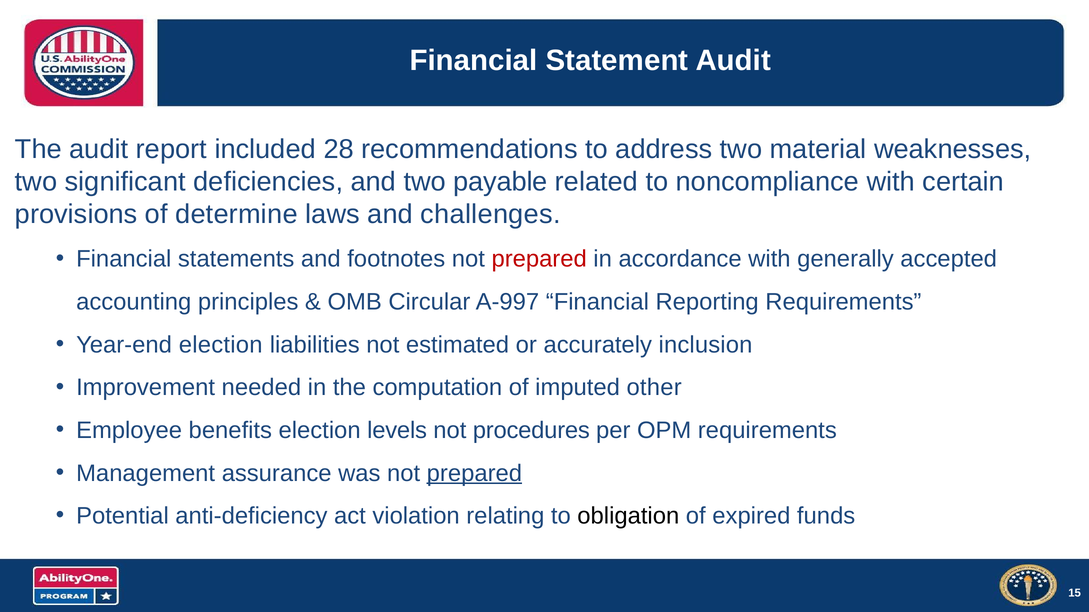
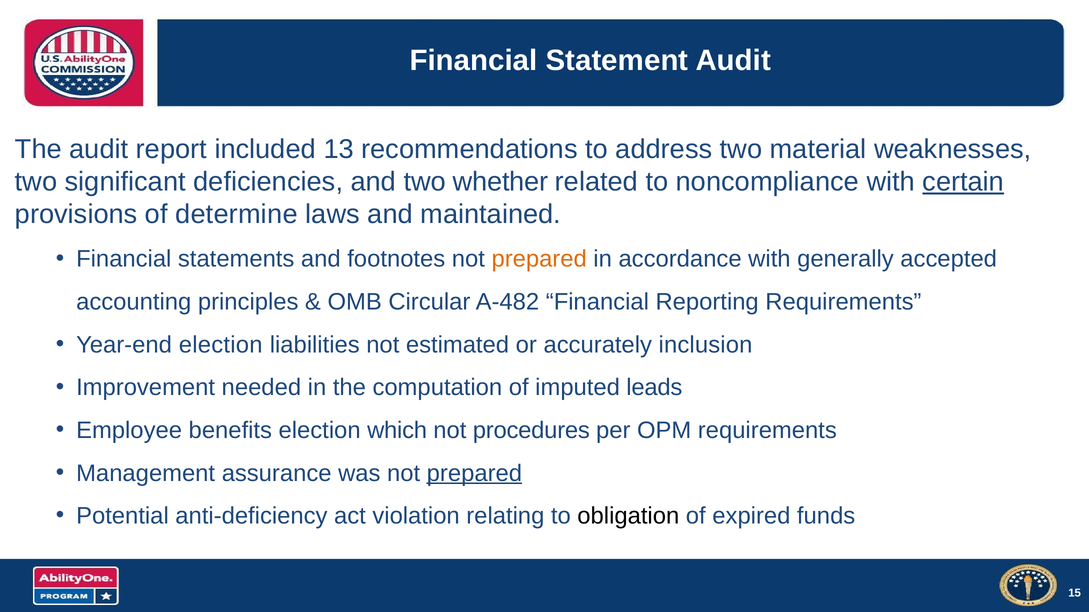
28: 28 -> 13 (339, 149)
payable: payable -> whether (501, 182)
certain underline: none -> present (963, 182)
challenges: challenges -> maintained (491, 215)
prepared colour: red -> orange (539, 259)
A-997: A-997 -> A-482 (507, 302)
other: other -> leads (654, 388)
levels: levels -> which (397, 431)
